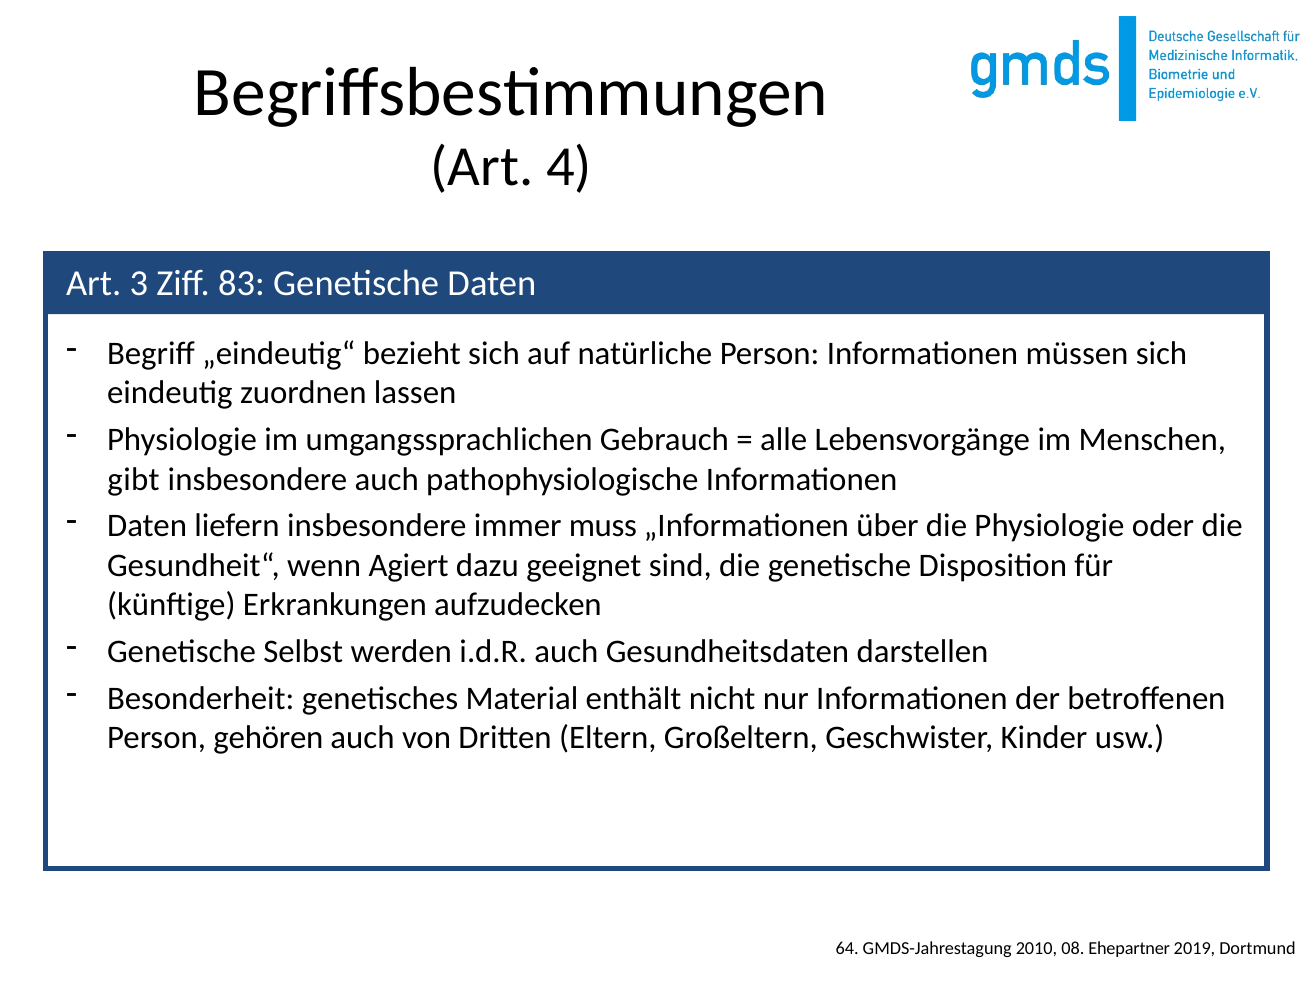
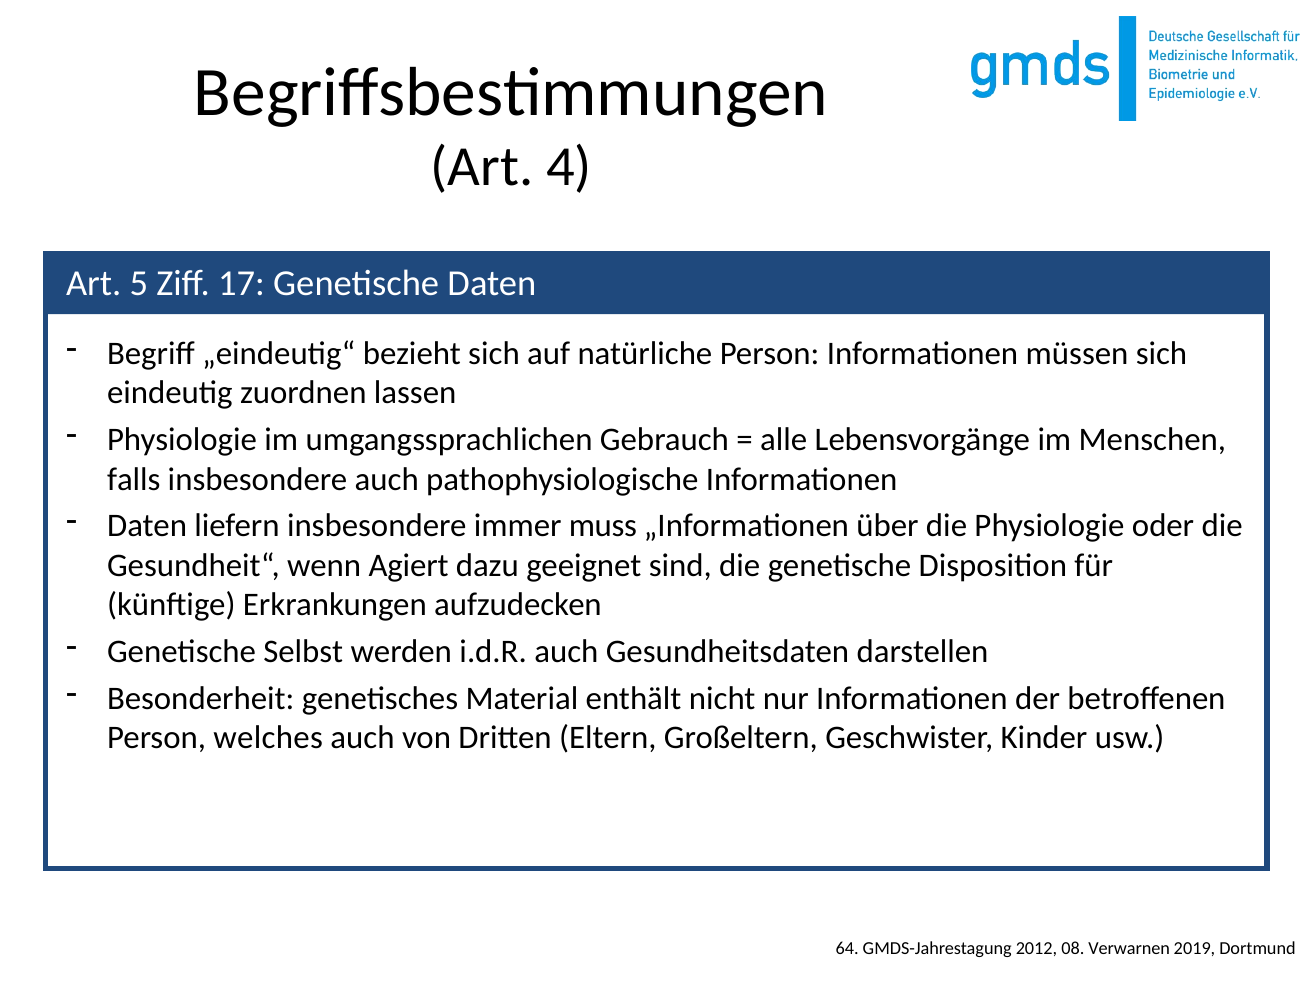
3: 3 -> 5 (139, 284)
83: 83 -> 17 (242, 284)
gibt: gibt -> falls (134, 479)
gehören: gehören -> welches (268, 738)
2010: 2010 -> 2012 (1036, 948)
Ehepartner: Ehepartner -> Verwarnen (1129, 948)
